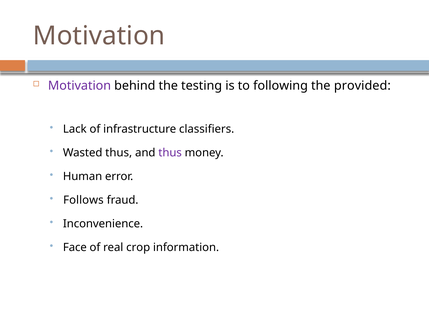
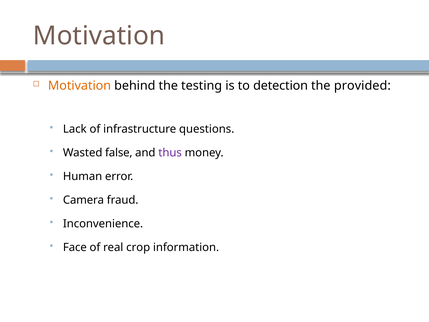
Motivation colour: purple -> orange (80, 86)
following: following -> detection (281, 86)
classifiers: classifiers -> questions (207, 129)
Wasted thus: thus -> false (119, 153)
Follows: Follows -> Camera (84, 200)
